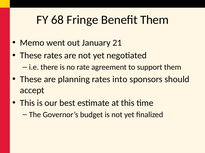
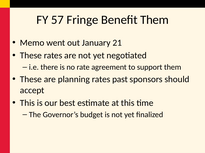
68: 68 -> 57 (57, 20)
into: into -> past (120, 80)
